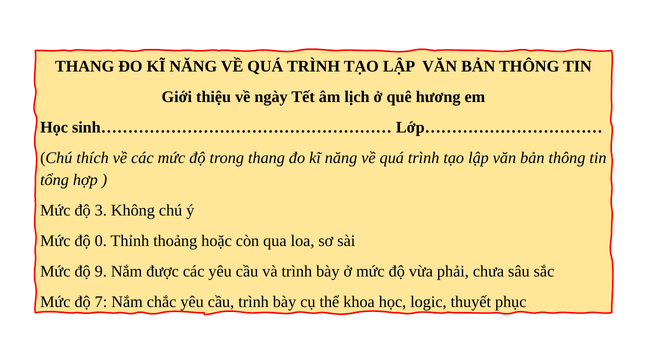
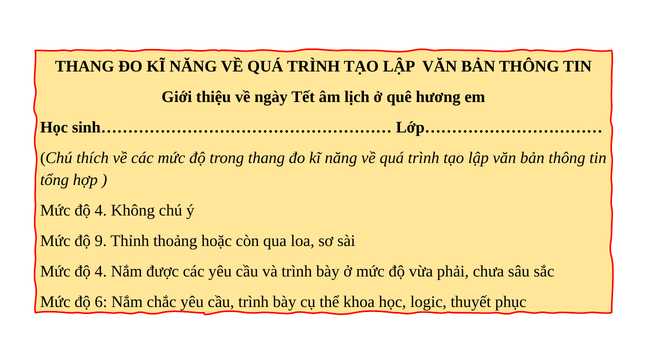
3: 3 -> 4 (101, 210)
0: 0 -> 9 (101, 241)
9: 9 -> 4 (101, 271)
7: 7 -> 6 (101, 302)
